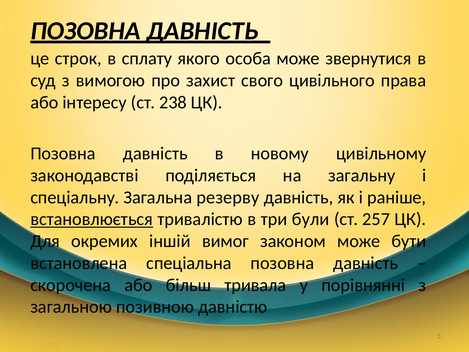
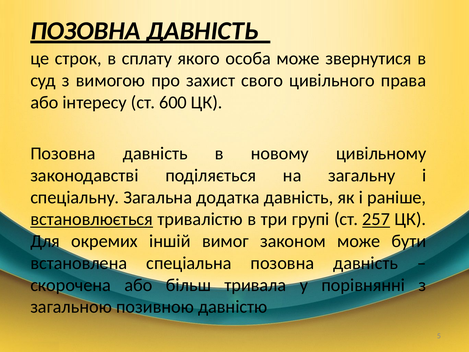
238: 238 -> 600 (173, 102)
резерву: резерву -> додатка (228, 197)
були: були -> групі (311, 219)
257 underline: none -> present (376, 219)
